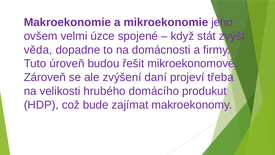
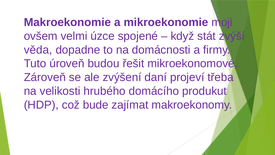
jeho: jeho -> moji (222, 22)
